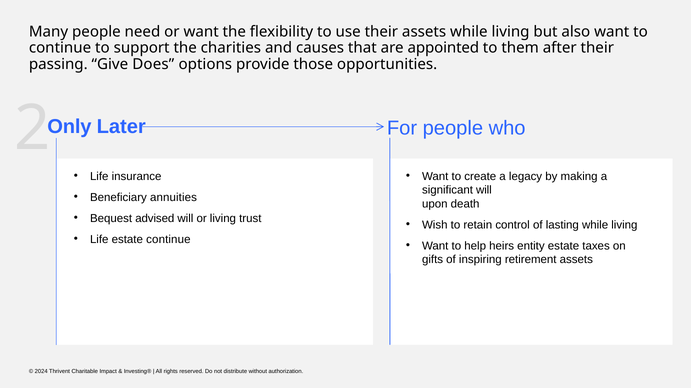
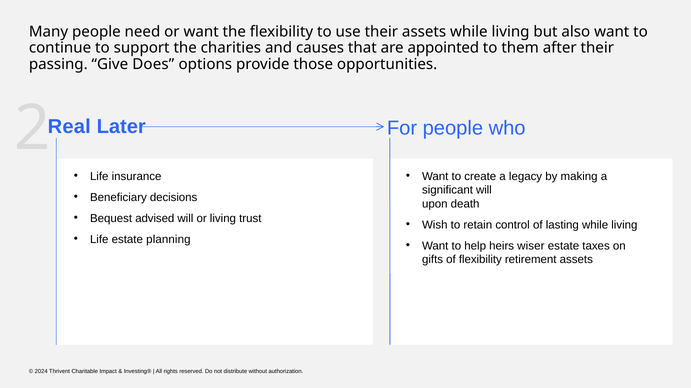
Only: Only -> Real (69, 127)
annuities: annuities -> decisions (174, 198)
estate continue: continue -> planning (168, 240)
entity: entity -> wiser (531, 246)
of inspiring: inspiring -> flexibility (480, 260)
